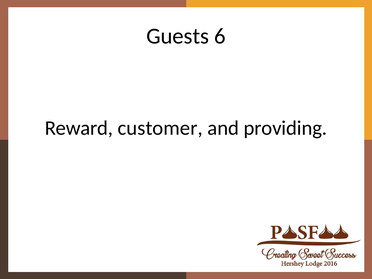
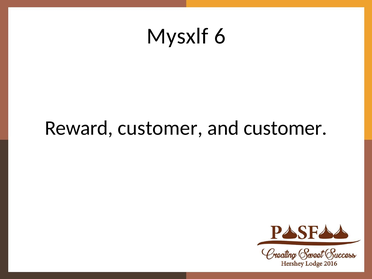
Guests: Guests -> Mysxlf (178, 36)
and providing: providing -> customer (285, 128)
